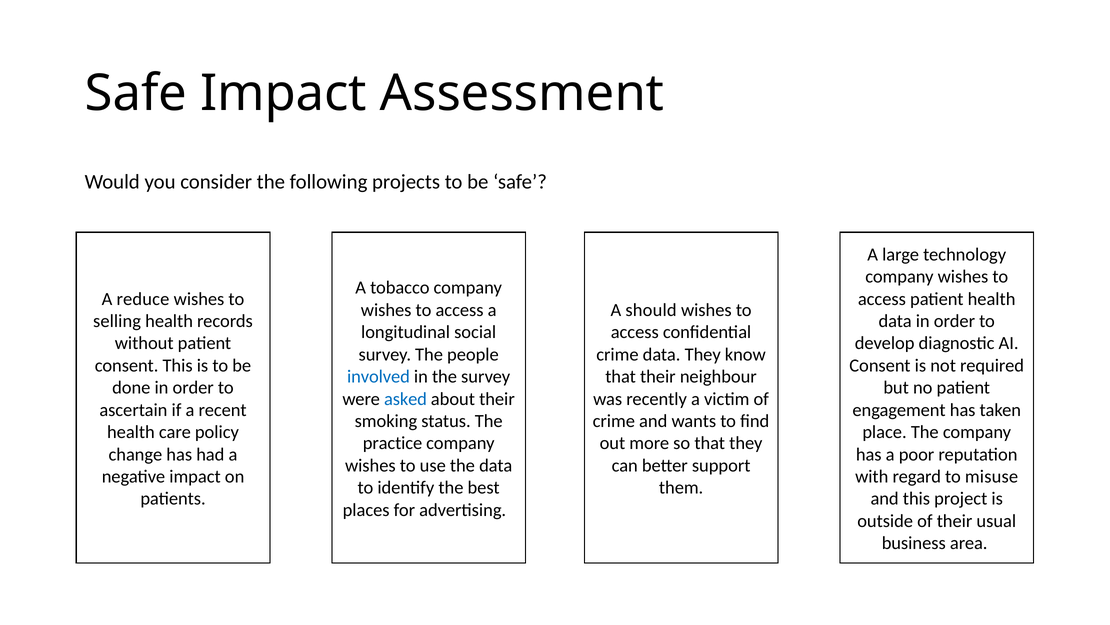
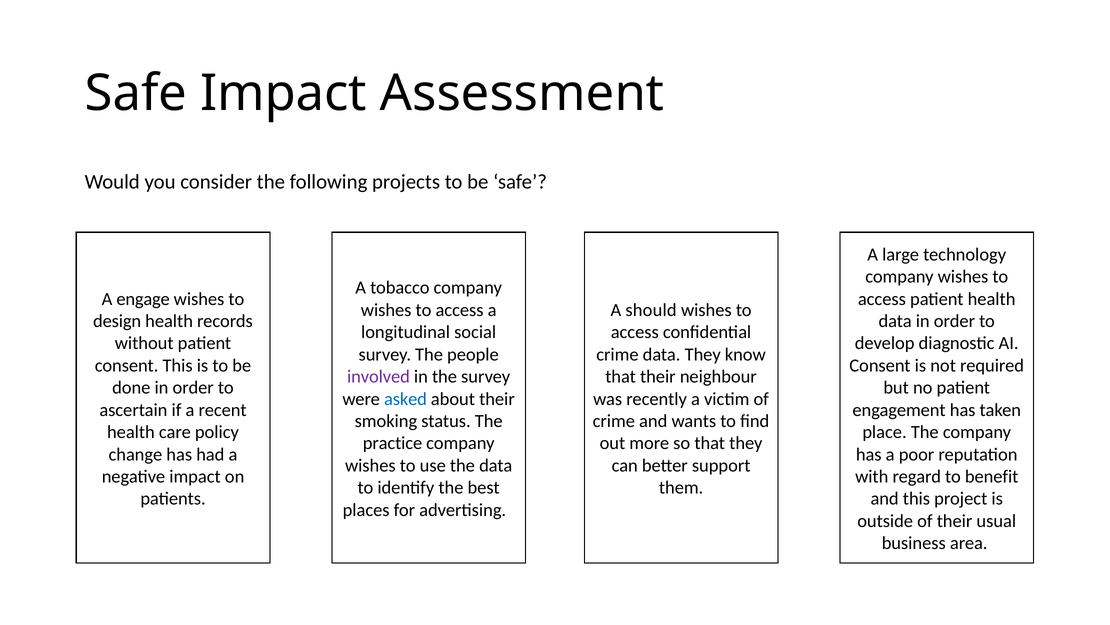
reduce: reduce -> engage (143, 299)
selling: selling -> design (117, 321)
involved colour: blue -> purple (378, 376)
misuse: misuse -> benefit (992, 476)
